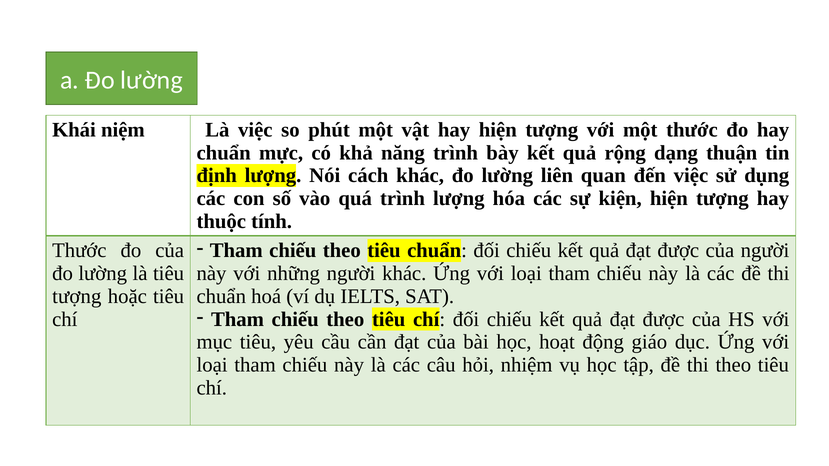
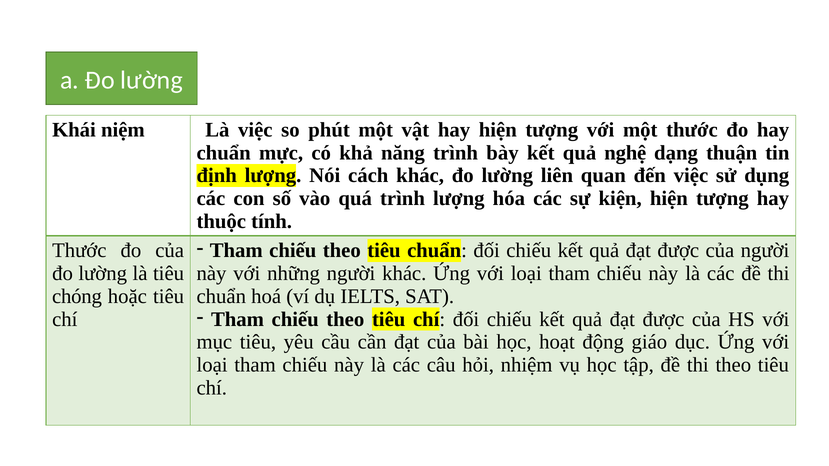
rộng: rộng -> nghệ (625, 153)
tượng: tượng -> chóng (77, 297)
